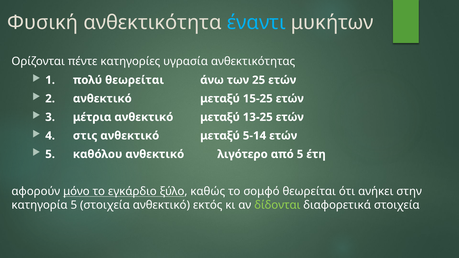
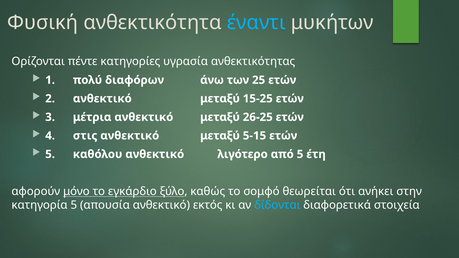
πολύ θεωρείται: θεωρείται -> διαφόρων (135, 80)
13-25: 13-25 -> 26-25 (258, 117)
5-14: 5-14 -> 5-15 (254, 136)
5 στοιχεία: στοιχεία -> απουσία (105, 205)
δίδονται colour: light green -> light blue (277, 205)
